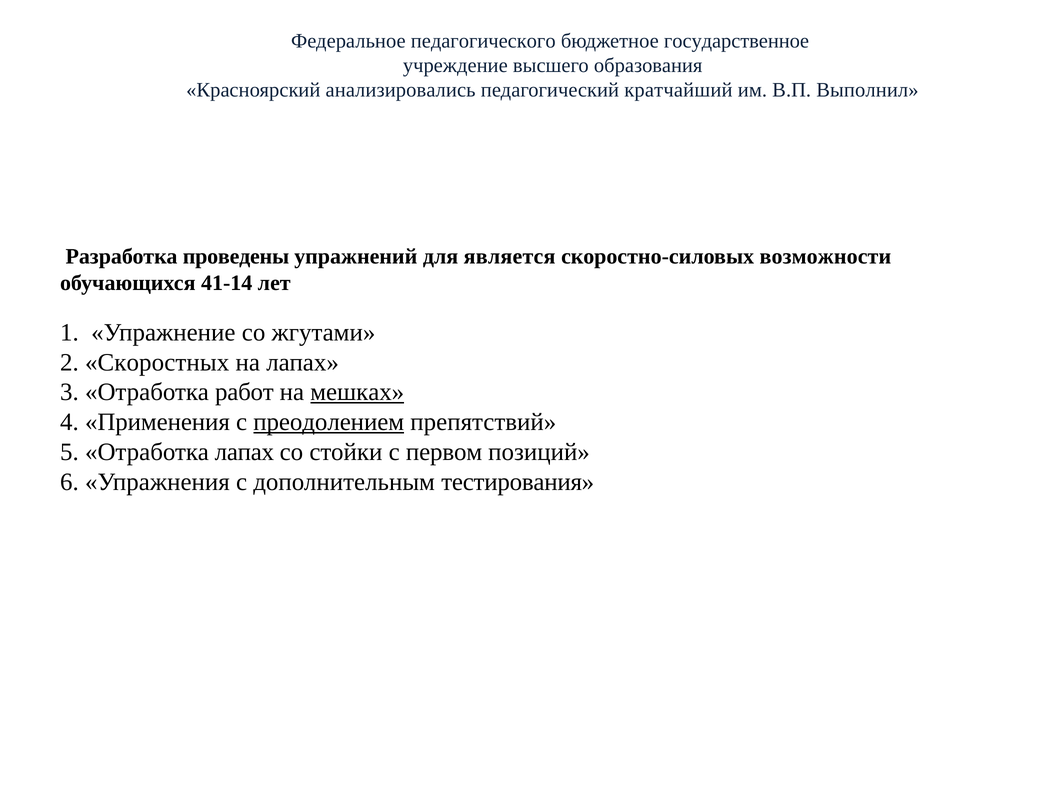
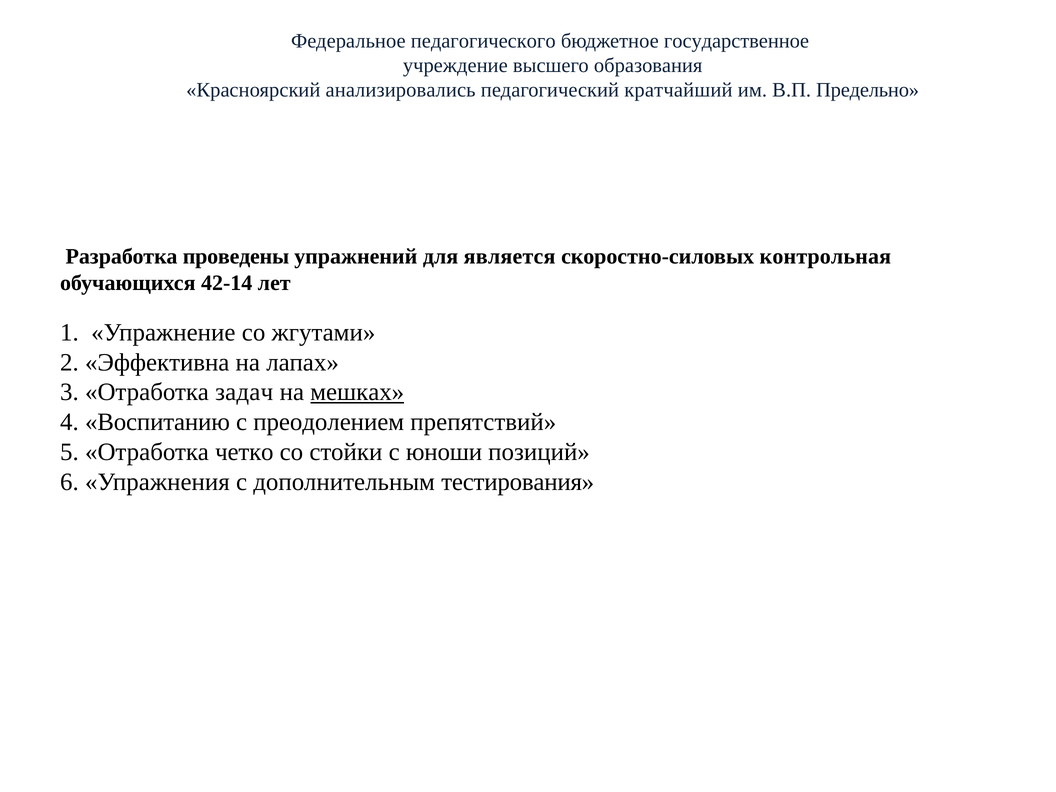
Выполнил: Выполнил -> Предельно (868, 90)
возможности: возможности -> контрольная (825, 256)
41-14: 41-14 -> 42-14 (227, 283)
Скоростных: Скоростных -> Эффективна (157, 362)
работ: работ -> задач (244, 392)
Применения: Применения -> Воспитанию (157, 422)
преодолением underline: present -> none (329, 422)
Отработка лапах: лапах -> четко (244, 452)
первом: первом -> юноши (444, 452)
